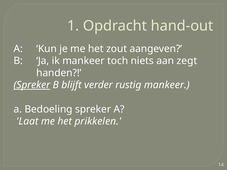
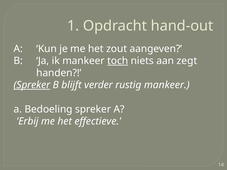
toch underline: none -> present (118, 61)
Laat: Laat -> Erbij (27, 121)
prikkelen: prikkelen -> effectieve (98, 121)
